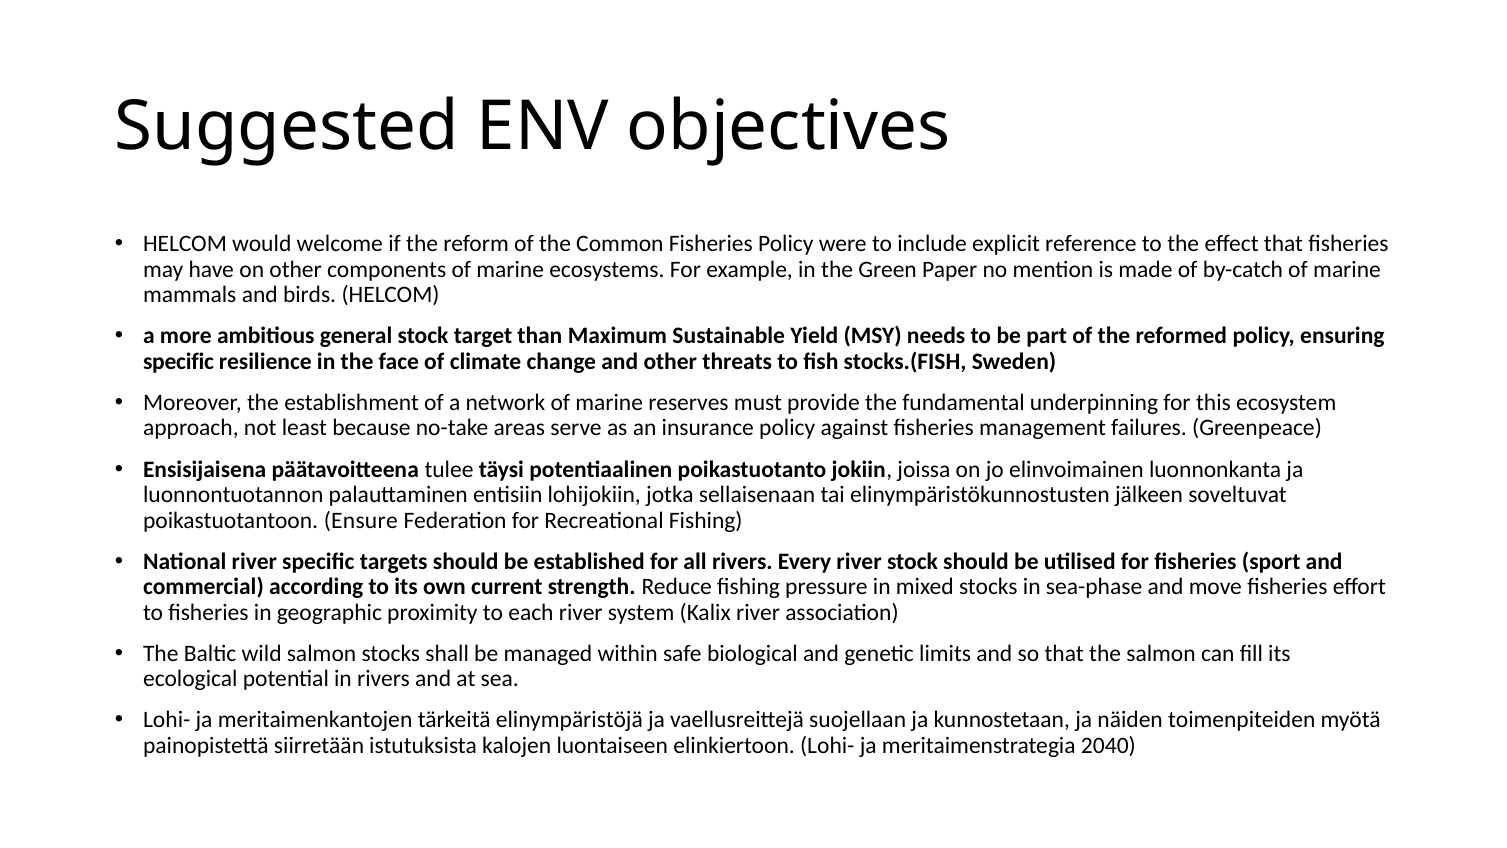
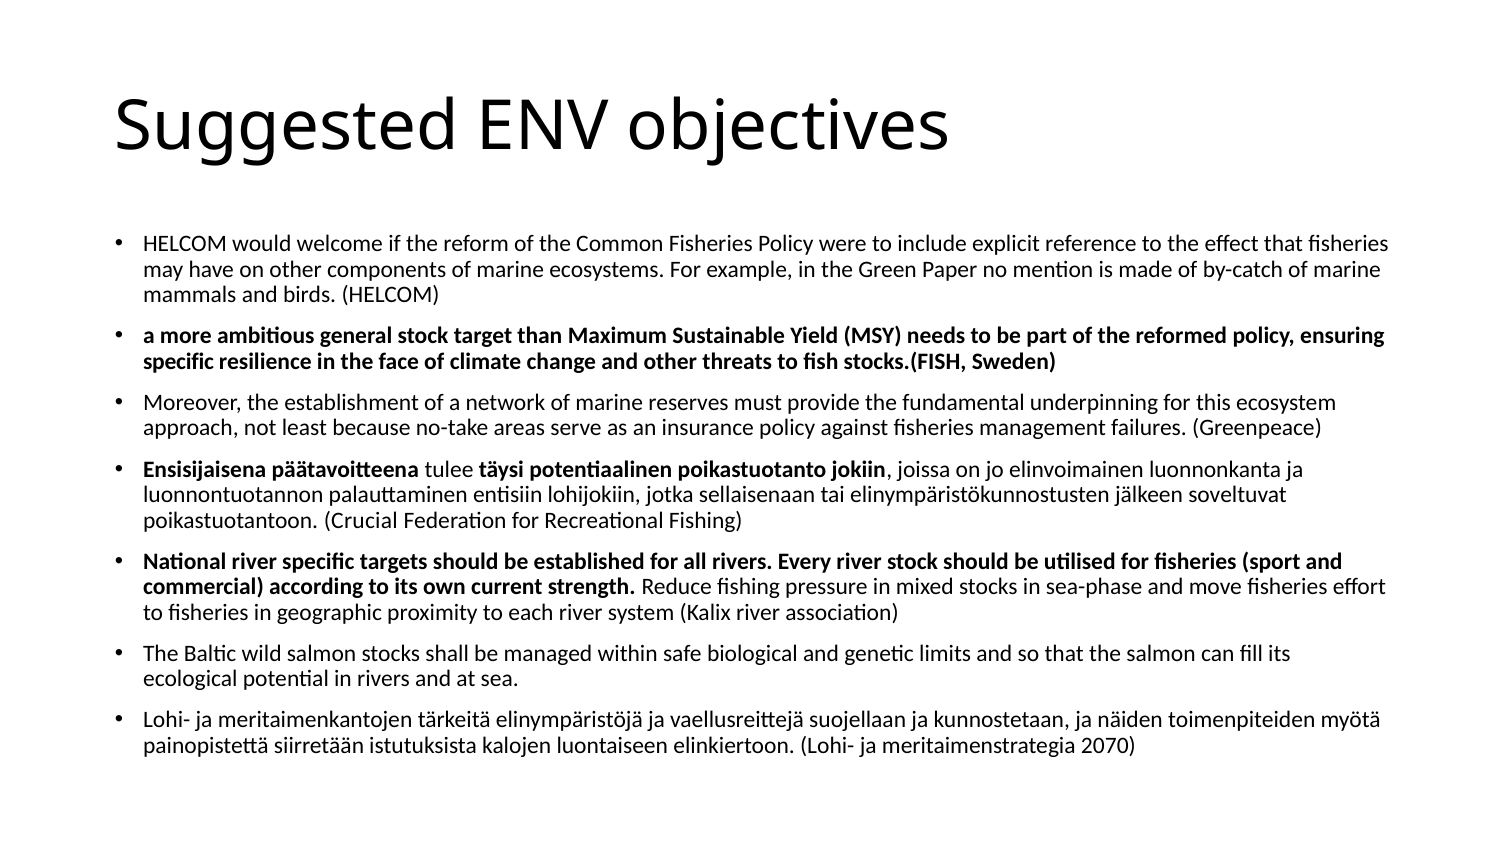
Ensure: Ensure -> Crucial (361, 520)
2040: 2040 -> 2070 (1108, 745)
